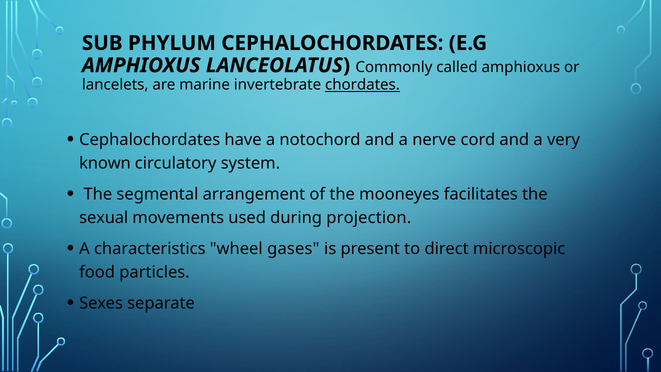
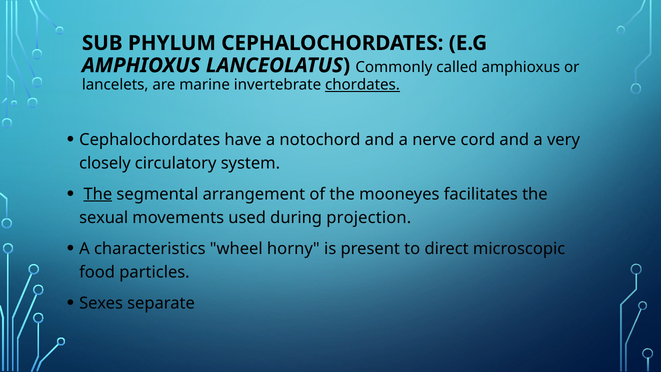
known: known -> closely (105, 163)
The underline: none -> present (98, 194)
gases: gases -> horny (293, 248)
